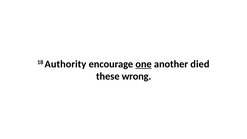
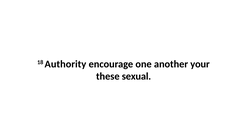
one underline: present -> none (144, 64)
died: died -> your (200, 64)
wrong: wrong -> sexual (136, 76)
